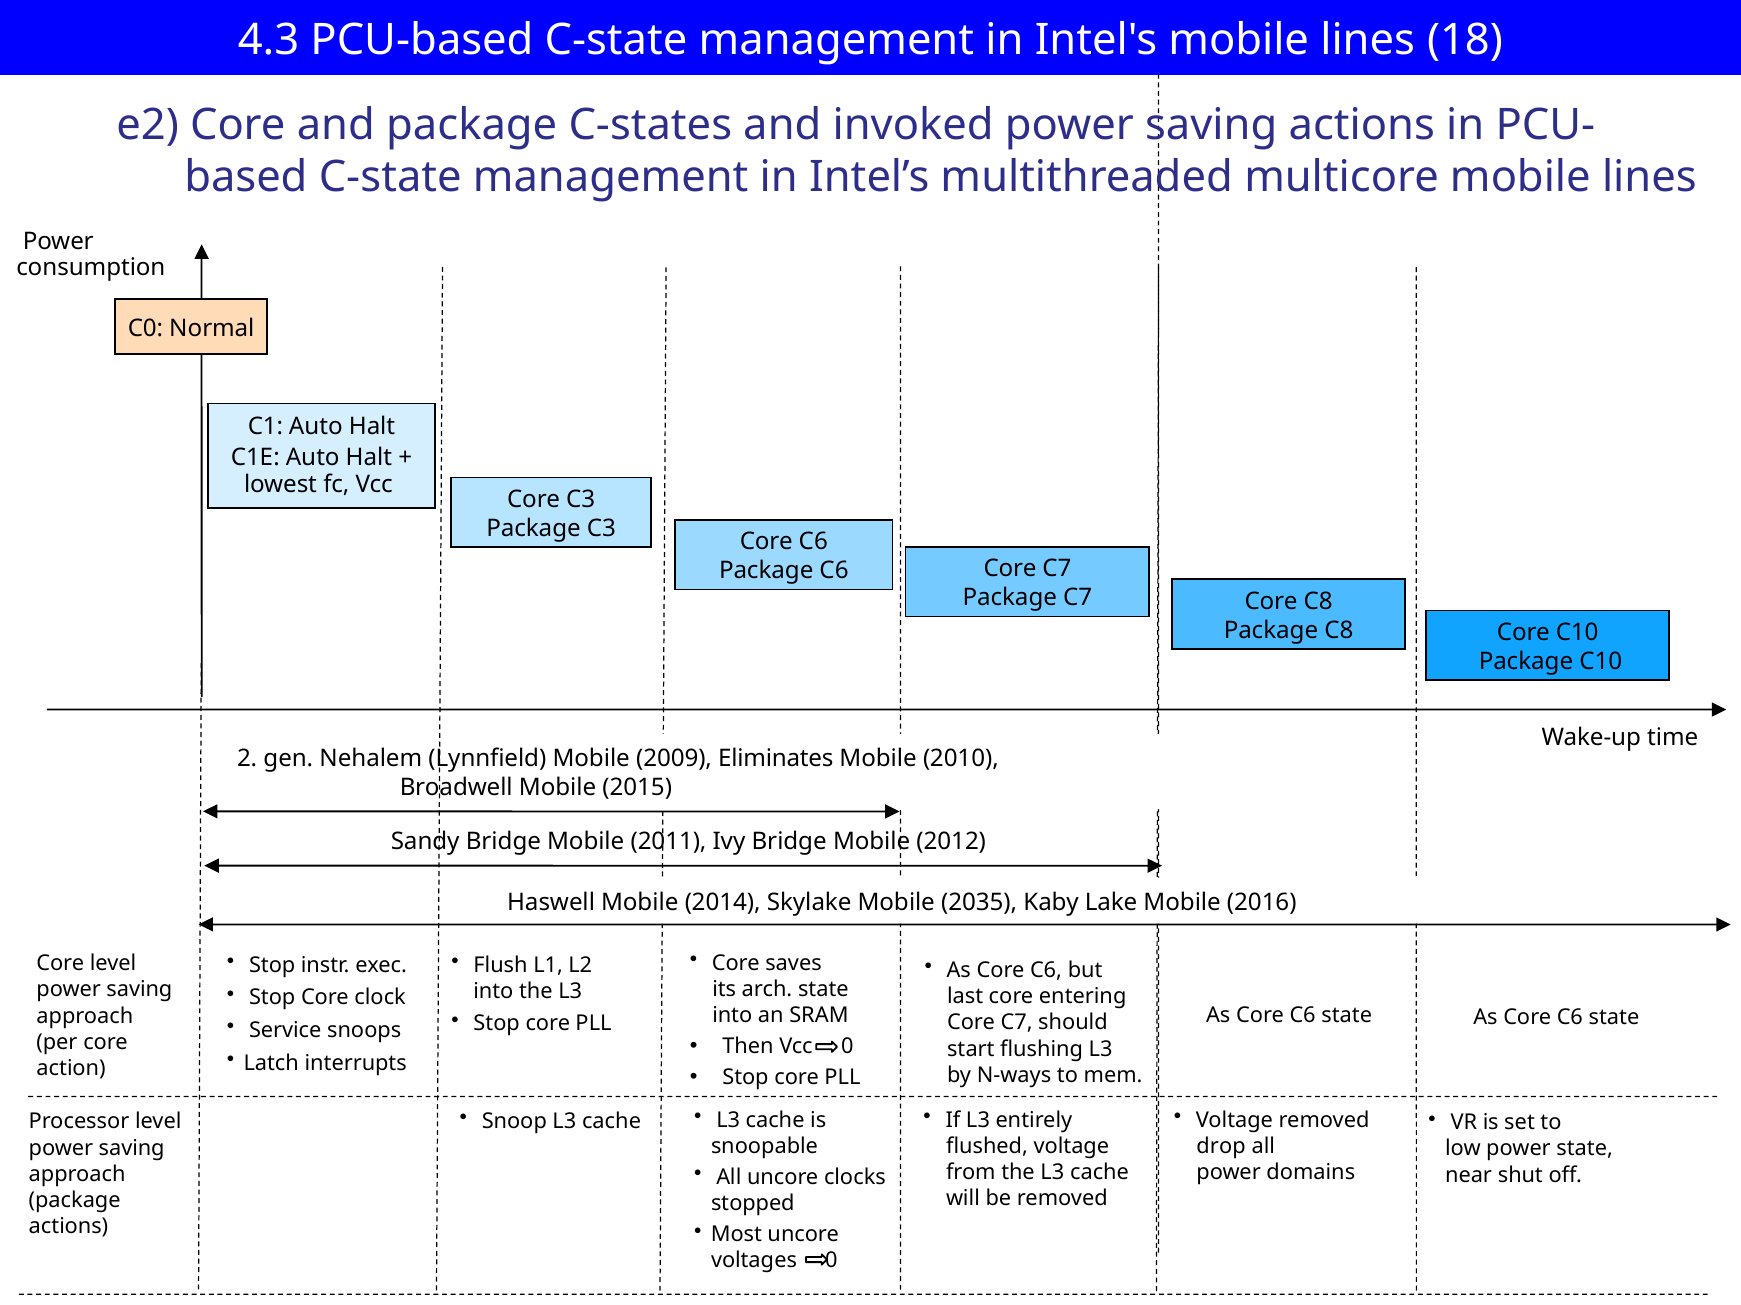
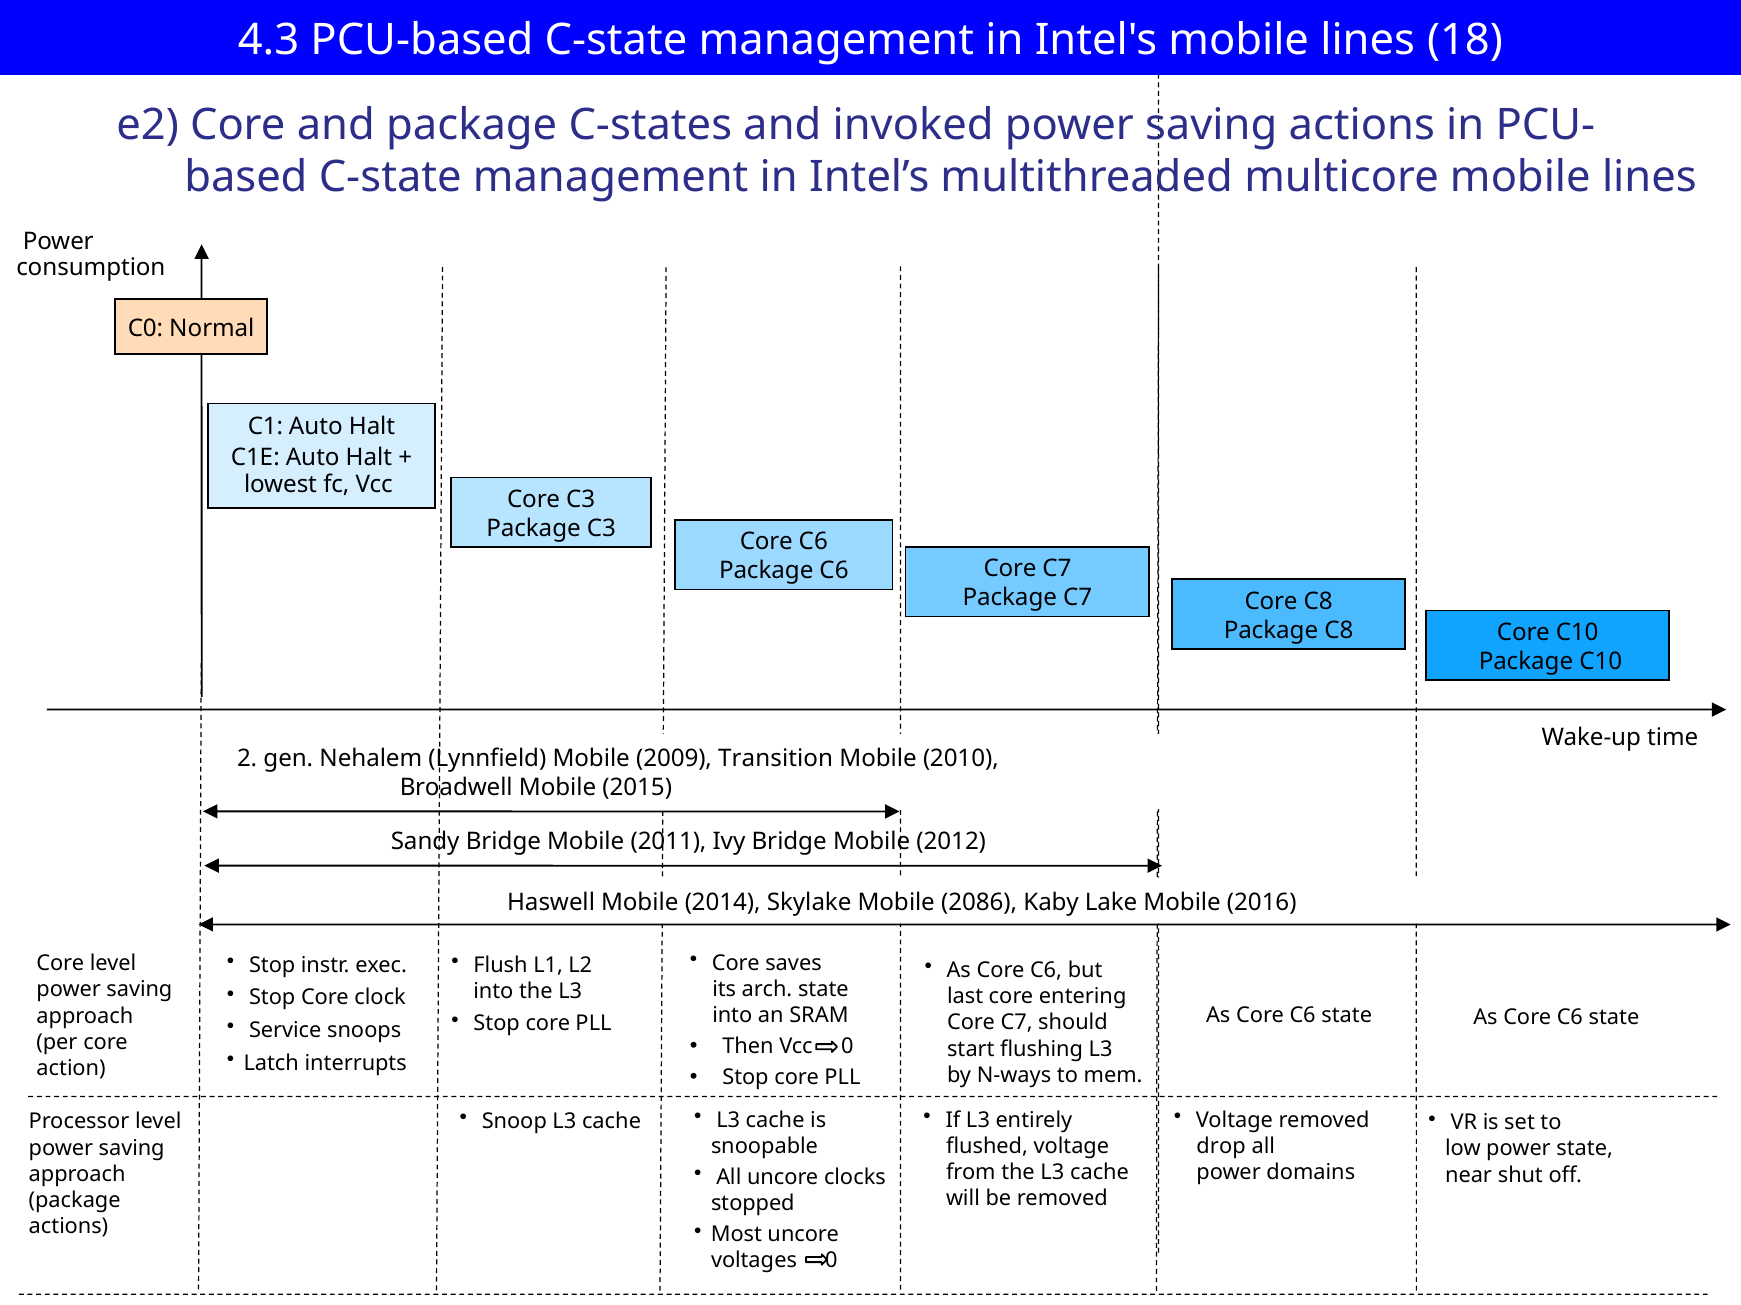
Eliminates: Eliminates -> Transition (776, 759)
2035: 2035 -> 2086 (979, 903)
